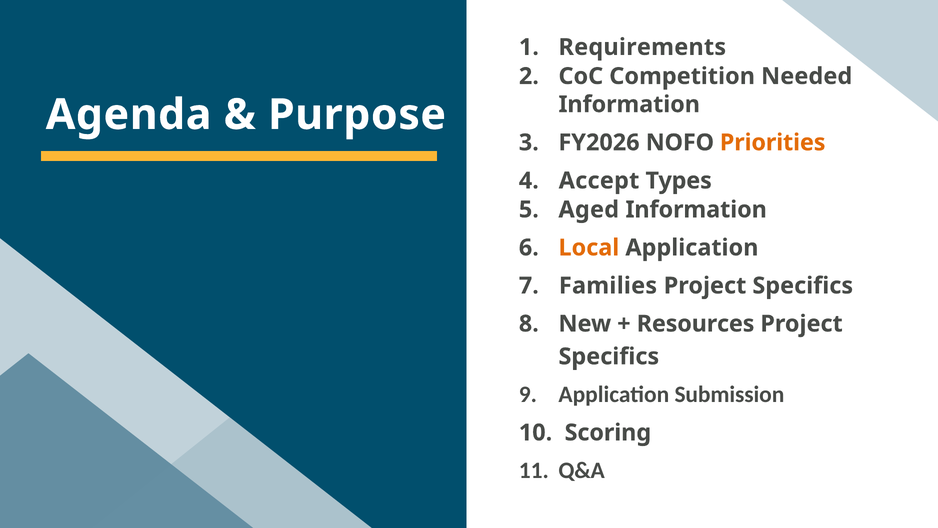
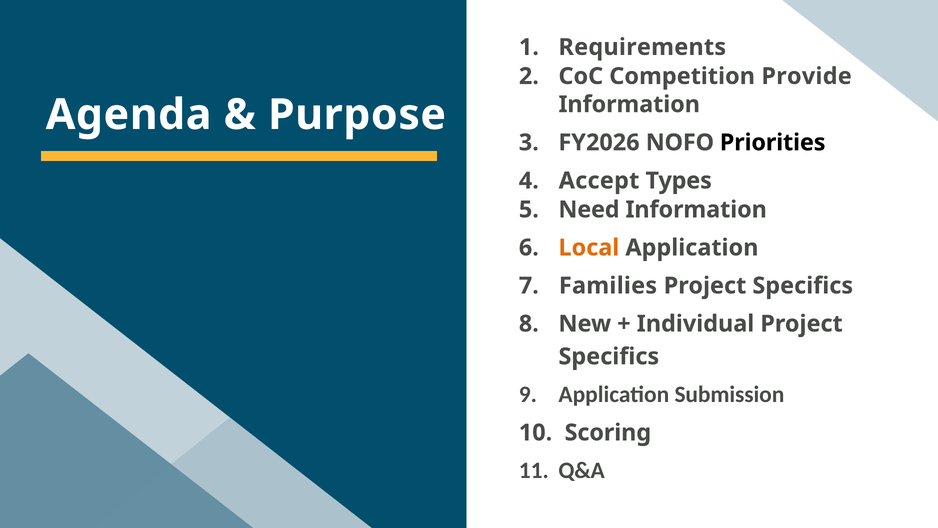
Needed: Needed -> Provide (807, 76)
Priorities colour: orange -> black (773, 142)
Aged: Aged -> Need (589, 209)
Resources: Resources -> Individual (695, 324)
